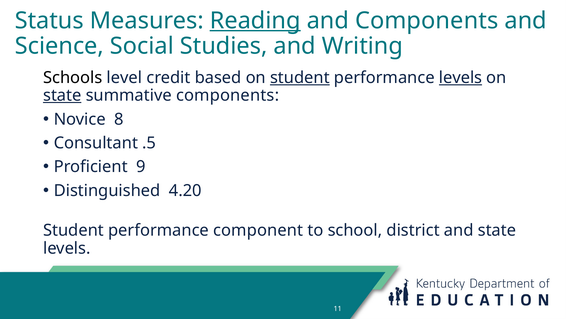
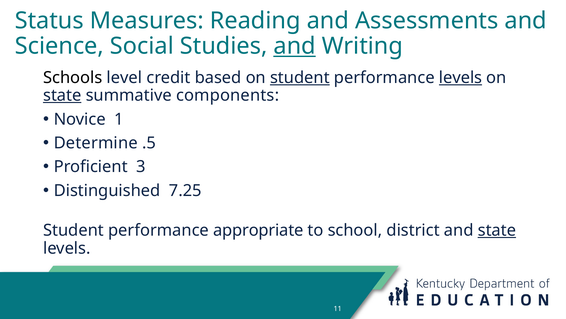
Reading underline: present -> none (255, 21)
and Components: Components -> Assessments (427, 21)
and underline: none -> present (295, 46)
8: 8 -> 1 (119, 119)
Consultant: Consultant -> Determine (96, 143)
9: 9 -> 3 (141, 166)
4.20: 4.20 -> 7.25 (185, 190)
component: component -> appropriate (258, 230)
state underline: none -> present (497, 230)
